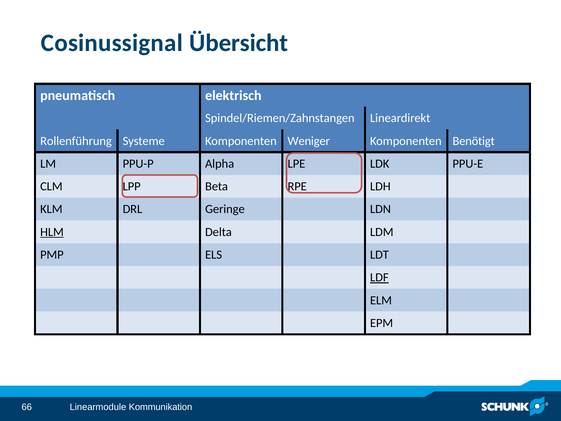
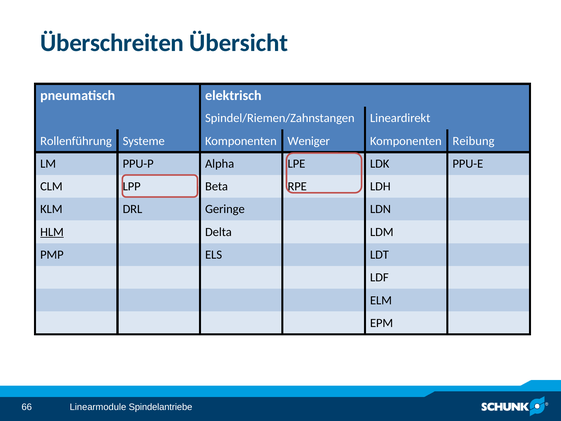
Cosinussignal: Cosinussignal -> Überschreiten (112, 43)
Benötigt: Benötigt -> Reibung (474, 141)
LDF underline: present -> none (379, 277)
Kommunikation: Kommunikation -> Spindelantriebe (161, 407)
